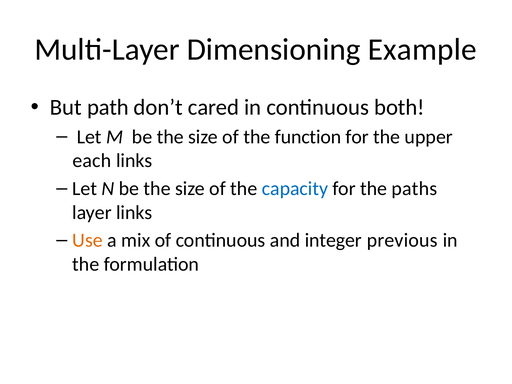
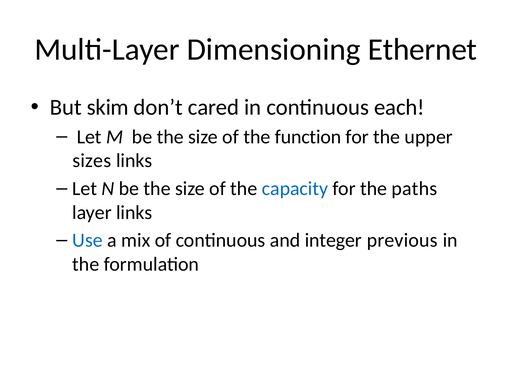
Example: Example -> Ethernet (422, 50)
path: path -> skim (108, 107)
both: both -> each (399, 107)
each: each -> sizes (92, 161)
Use colour: orange -> blue (88, 240)
